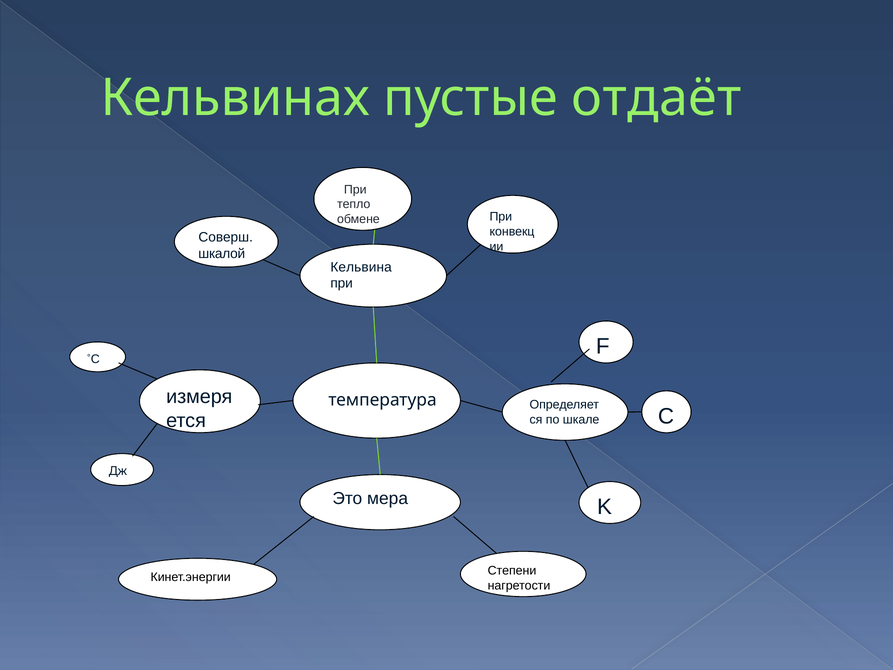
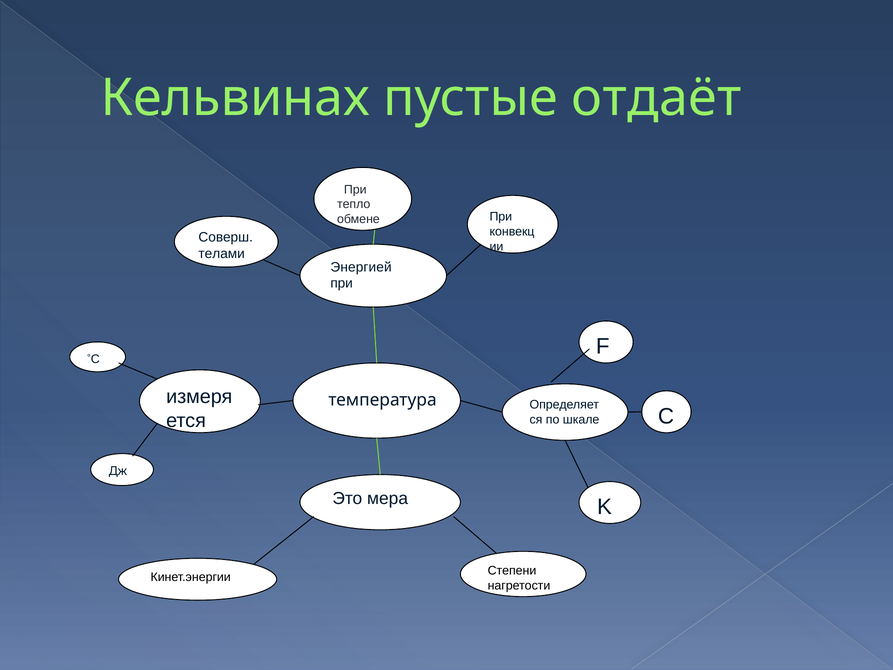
шкалой: шкалой -> телами (222, 254)
Кельвина: Кельвина -> Энергией (361, 267)
